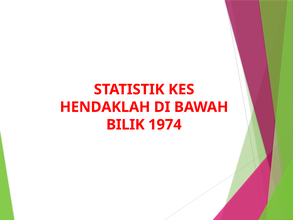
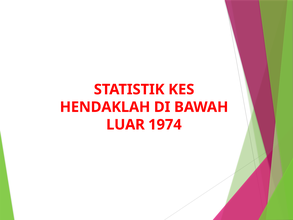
BILIK: BILIK -> LUAR (125, 125)
